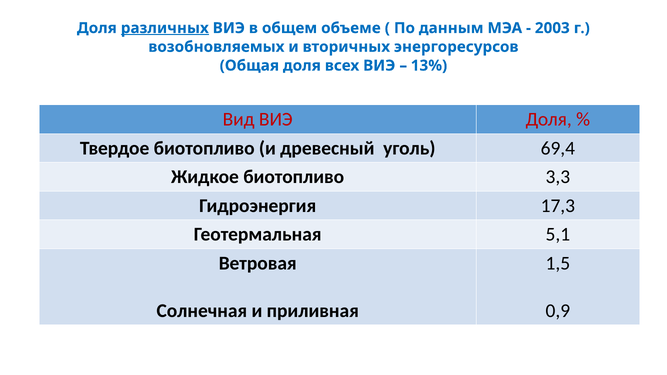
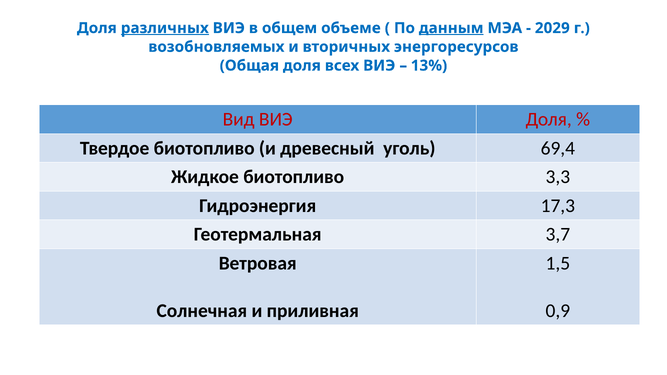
данным underline: none -> present (451, 28)
2003: 2003 -> 2029 (552, 28)
5,1: 5,1 -> 3,7 (558, 235)
